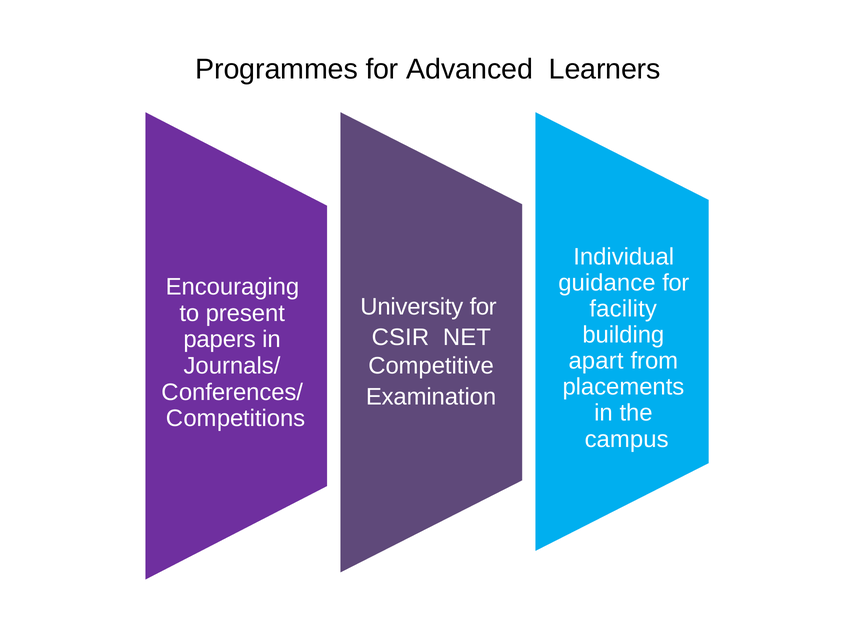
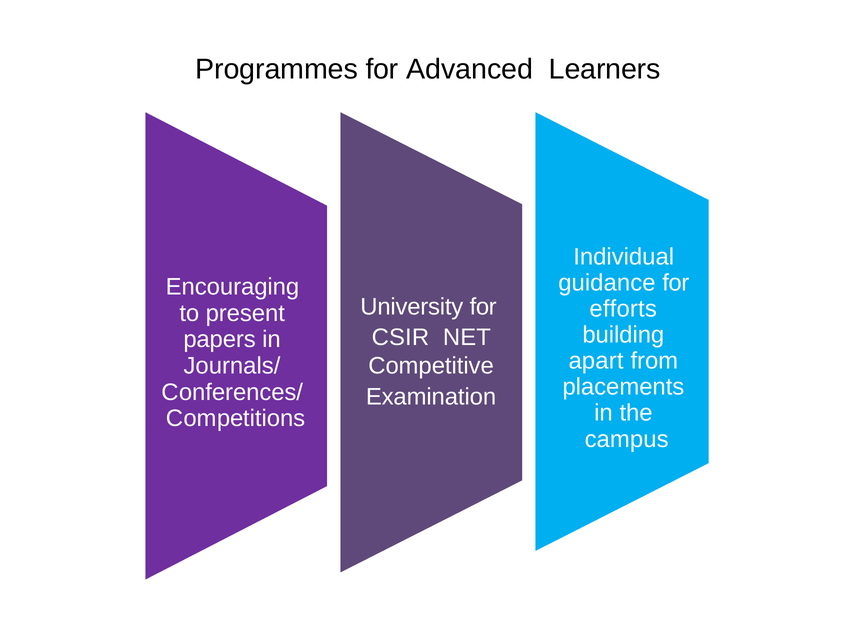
facility: facility -> efforts (623, 309)
